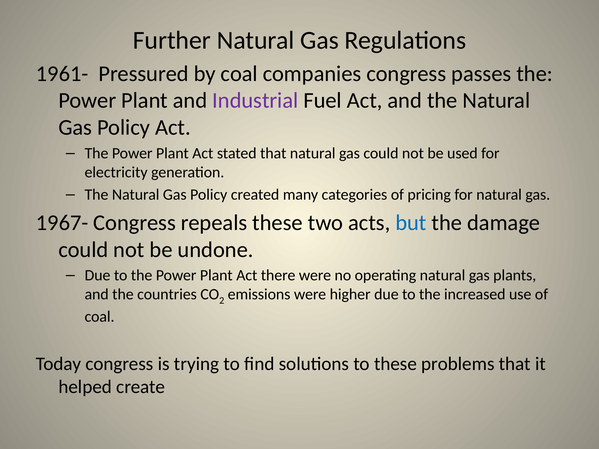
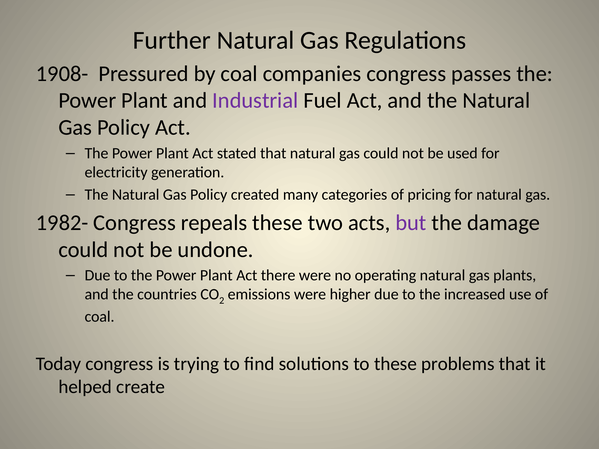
1961-: 1961- -> 1908- (62, 74)
1967-: 1967- -> 1982- (62, 223)
but colour: blue -> purple (411, 223)
